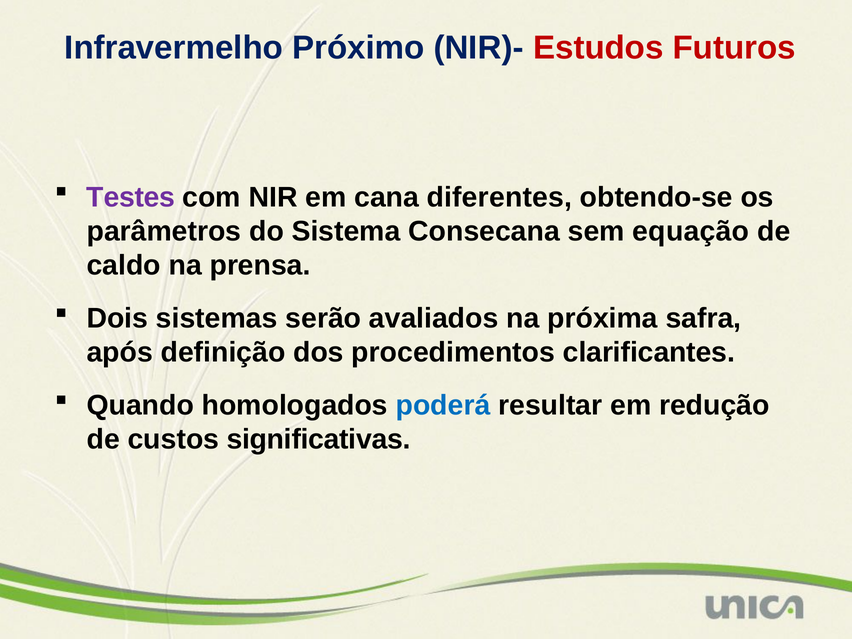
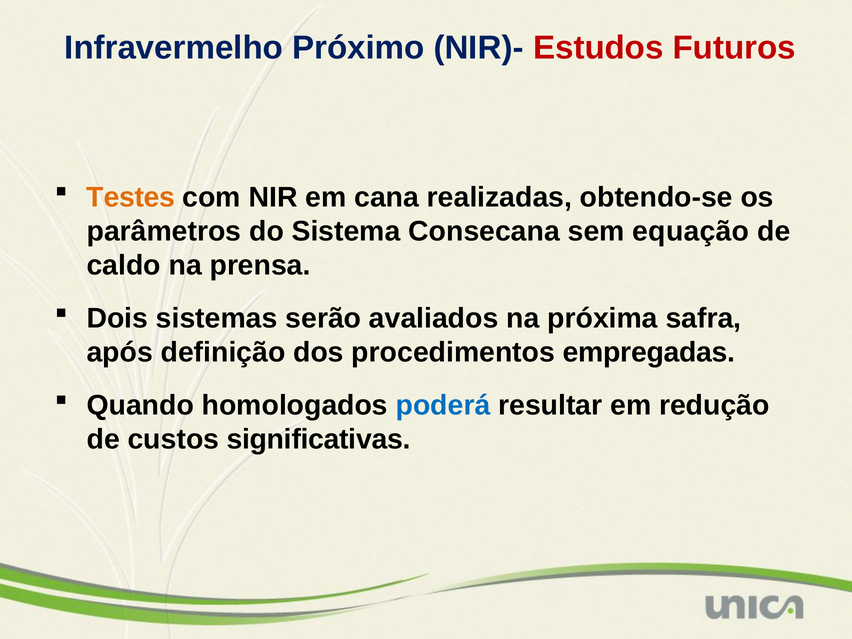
Testes colour: purple -> orange (131, 197)
diferentes: diferentes -> realizadas (499, 197)
clarificantes: clarificantes -> empregadas (649, 352)
